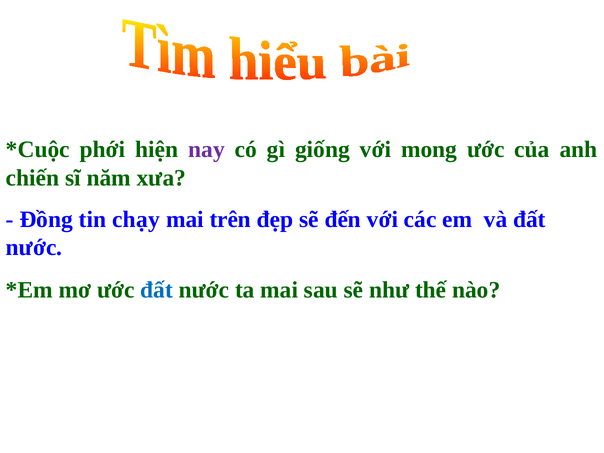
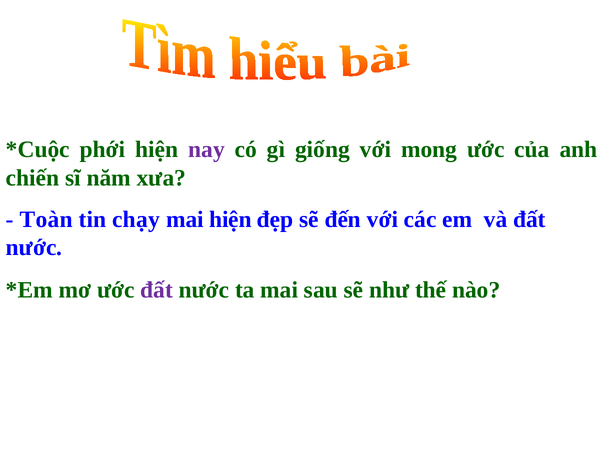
Đồng: Đồng -> Toàn (46, 220)
mai trên: trên -> hiện (230, 220)
đất colour: blue -> purple (157, 290)
